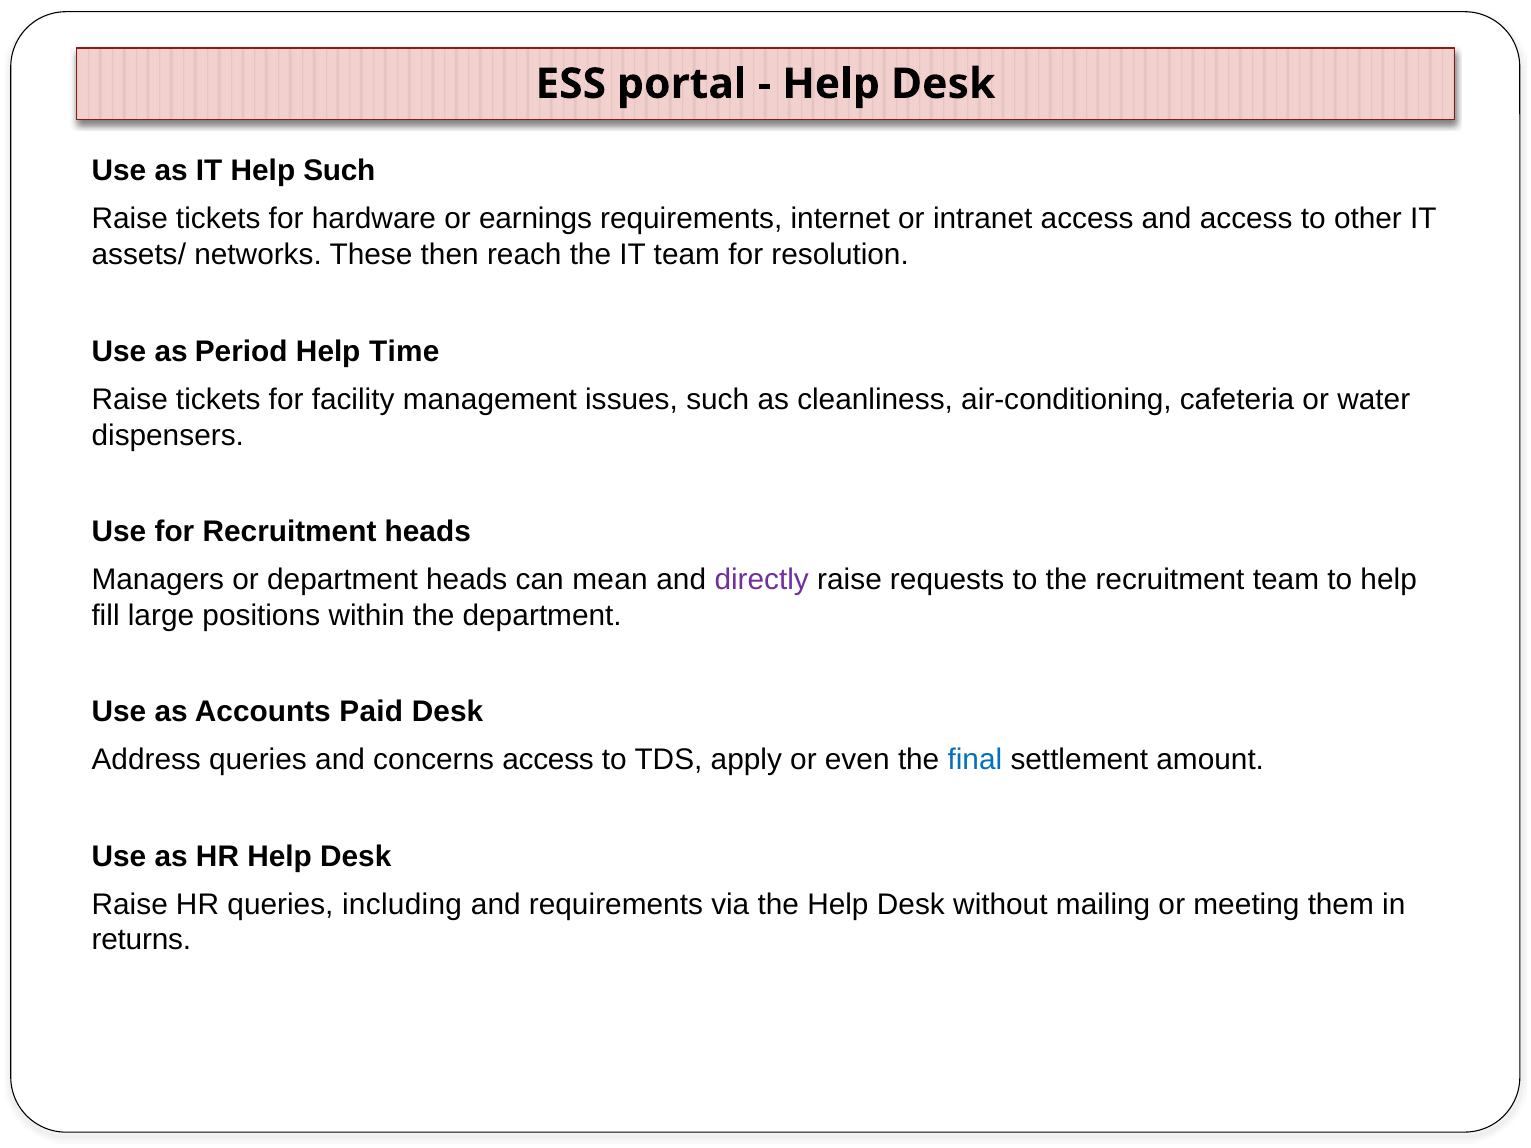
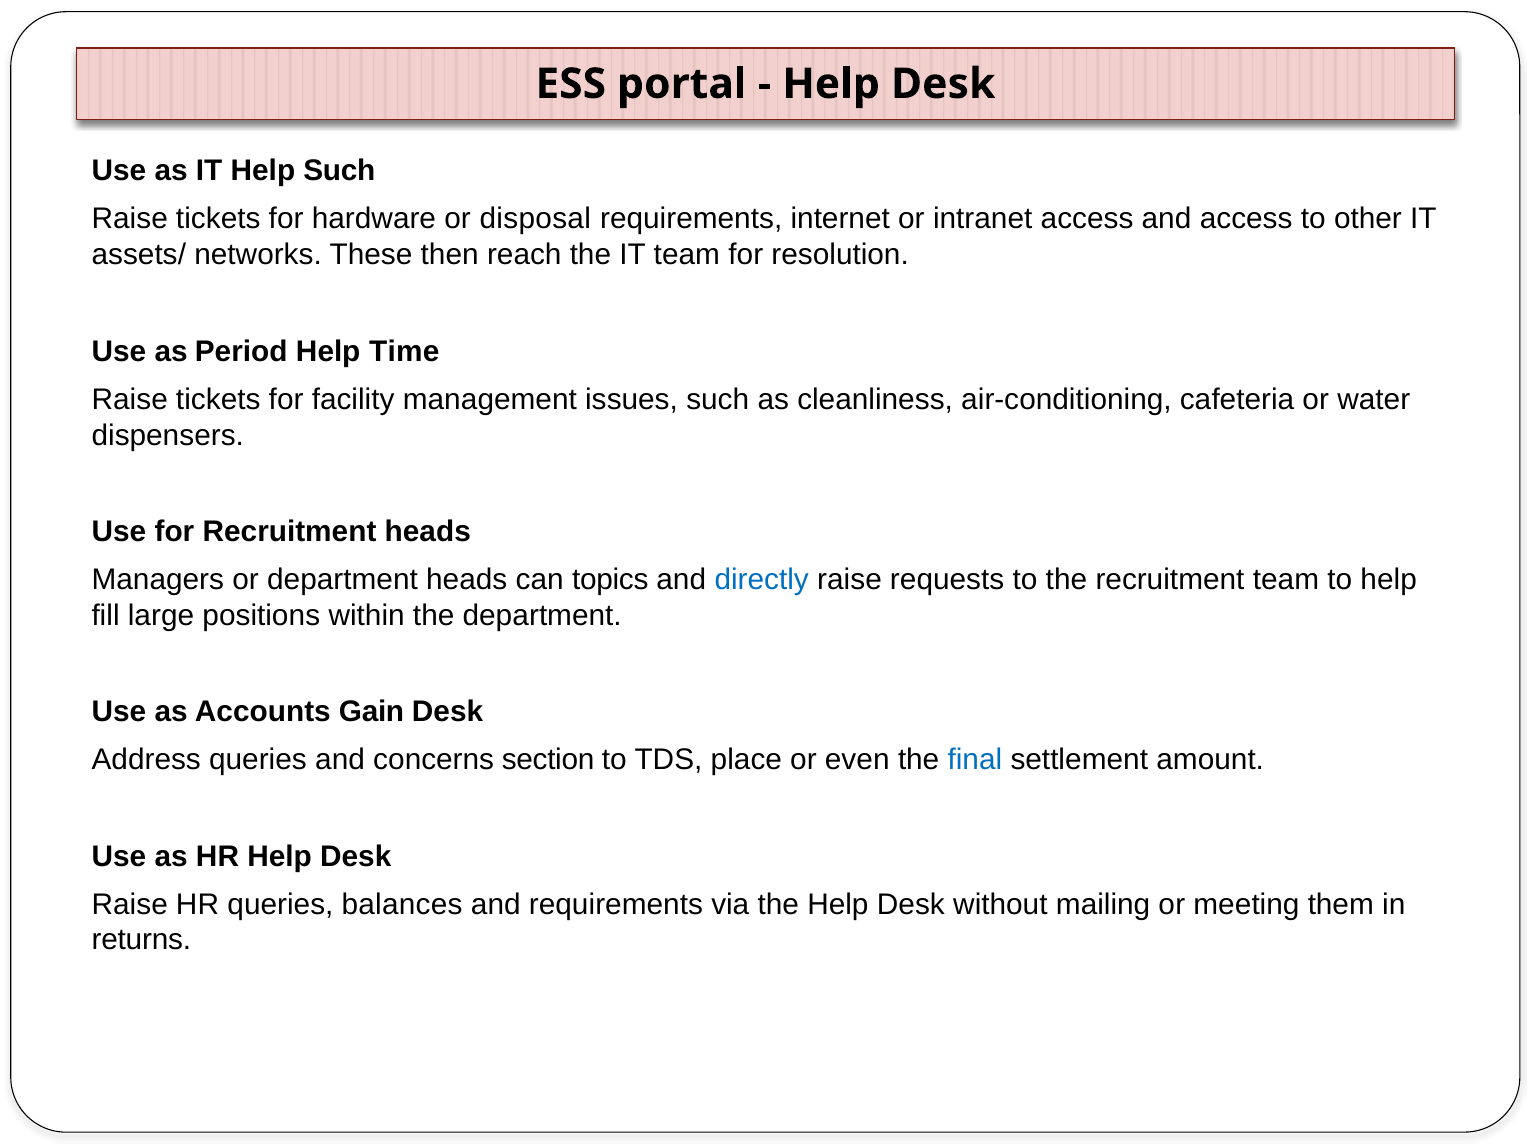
earnings: earnings -> disposal (535, 219)
mean: mean -> topics (610, 580)
directly colour: purple -> blue (762, 580)
Paid: Paid -> Gain (372, 712)
concerns access: access -> section (548, 760)
apply: apply -> place (746, 760)
including: including -> balances (402, 905)
